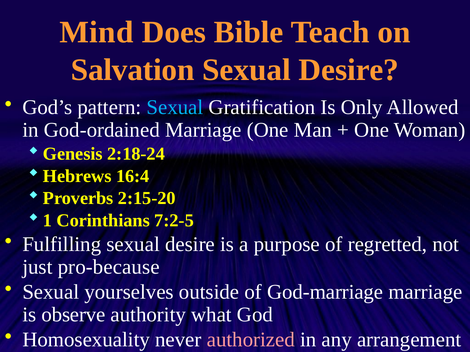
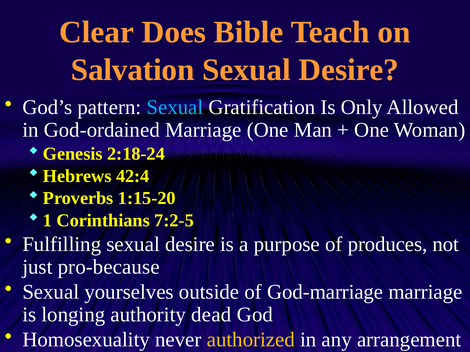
Mind: Mind -> Clear (97, 32)
16:4: 16:4 -> 42:4 (133, 176)
2:15-20: 2:15-20 -> 1:15-20 (147, 199)
regretted: regretted -> produces (388, 245)
observe: observe -> longing (73, 315)
what: what -> dead (211, 315)
authorized colour: pink -> yellow (251, 340)
